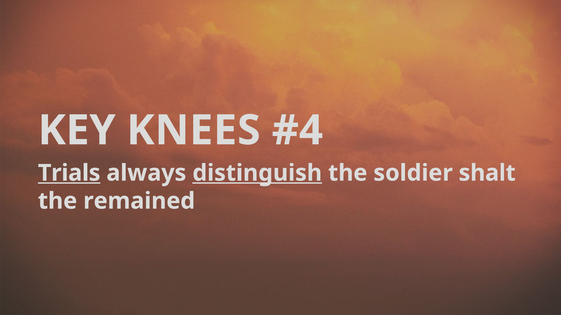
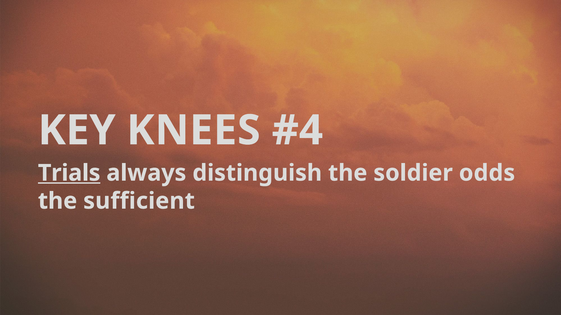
distinguish underline: present -> none (257, 173)
shalt: shalt -> odds (487, 173)
remained: remained -> sufficient (139, 201)
